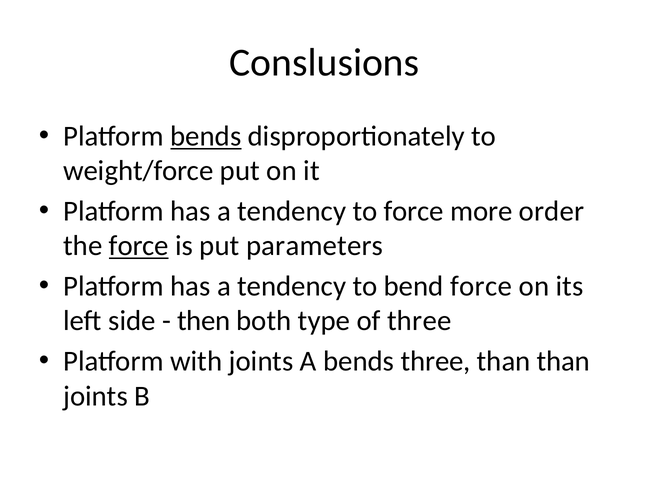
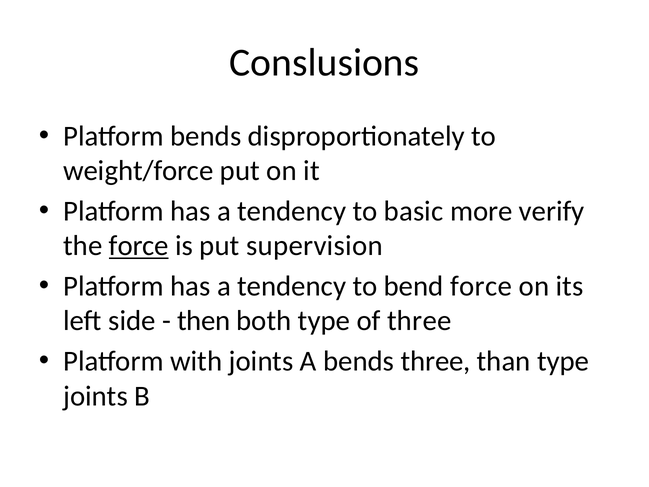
bends underline: present -> none (206, 136)
to force: force -> basic (414, 211)
order: order -> verify (552, 211)
parameters: parameters -> supervision (315, 246)
than than: than -> type (563, 361)
